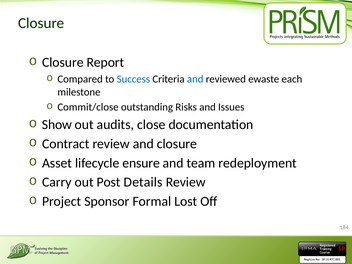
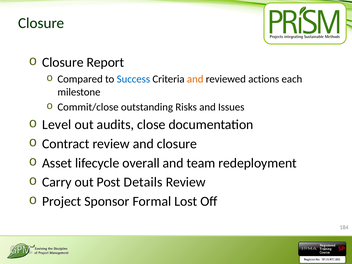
and colour: blue -> orange (195, 79)
ewaste: ewaste -> actions (264, 79)
Show: Show -> Level (57, 125)
ensure: ensure -> overall (141, 163)
